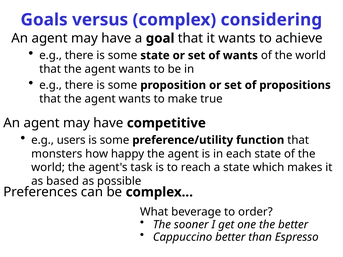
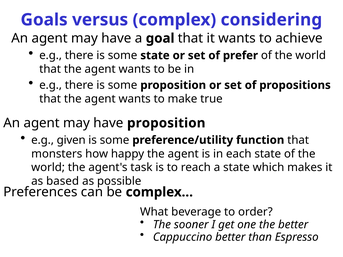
of wants: wants -> prefer (240, 56)
have competitive: competitive -> proposition (166, 123)
users: users -> given (71, 140)
